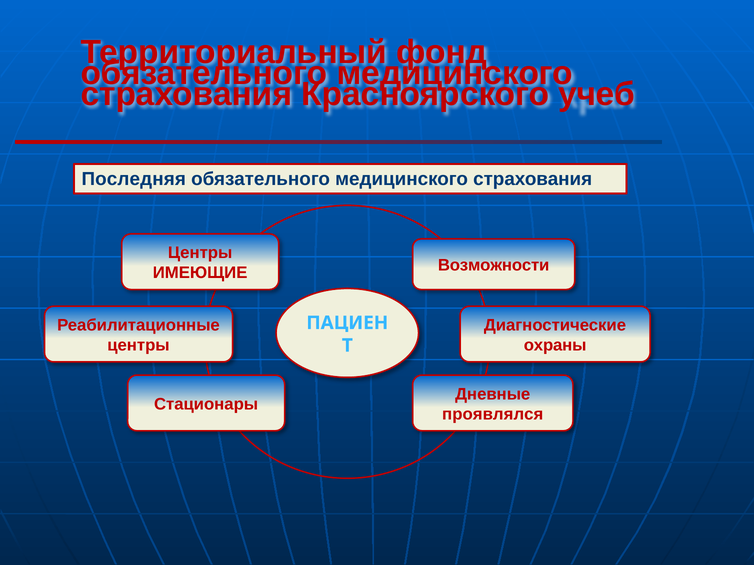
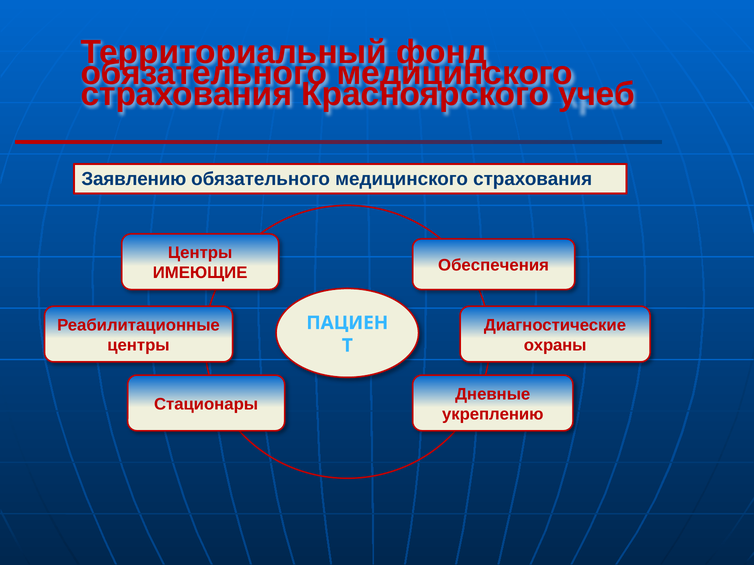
Последняя: Последняя -> Заявлению (134, 179)
Возможности: Возможности -> Обеспечения (494, 266)
проявлялся: проявлялся -> укреплению (493, 415)
